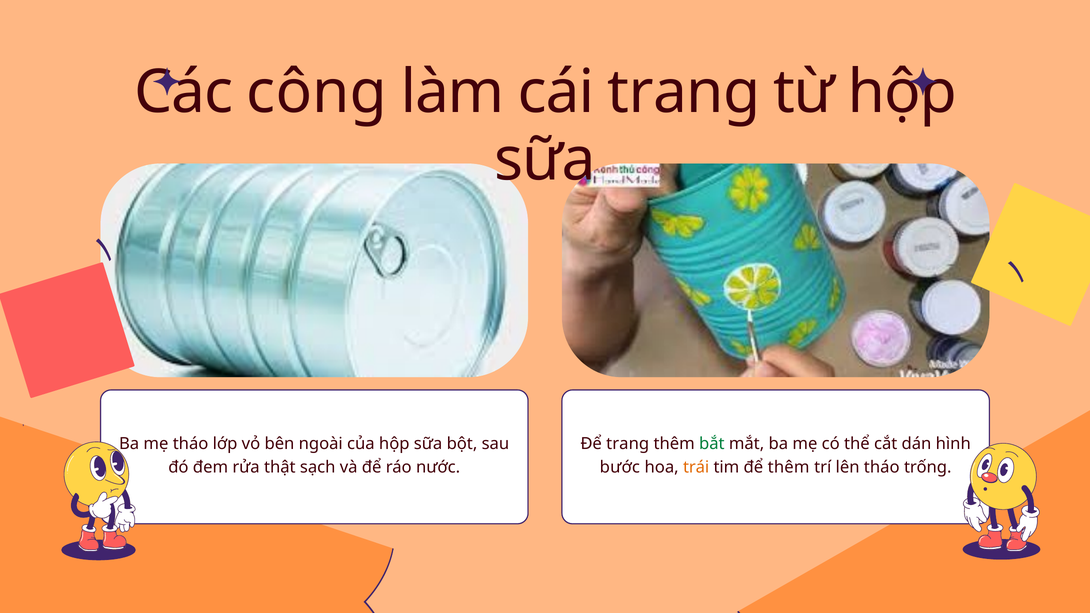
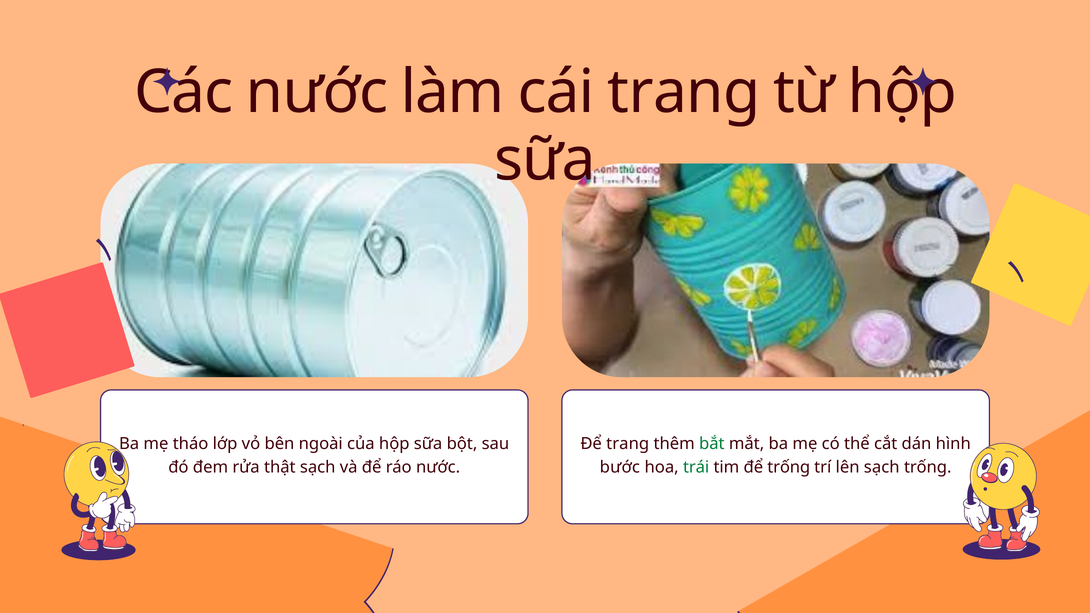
công: công -> nước (317, 92)
trái colour: orange -> green (696, 467)
để thêm: thêm -> trống (789, 467)
lên tháo: tháo -> sạch (882, 467)
